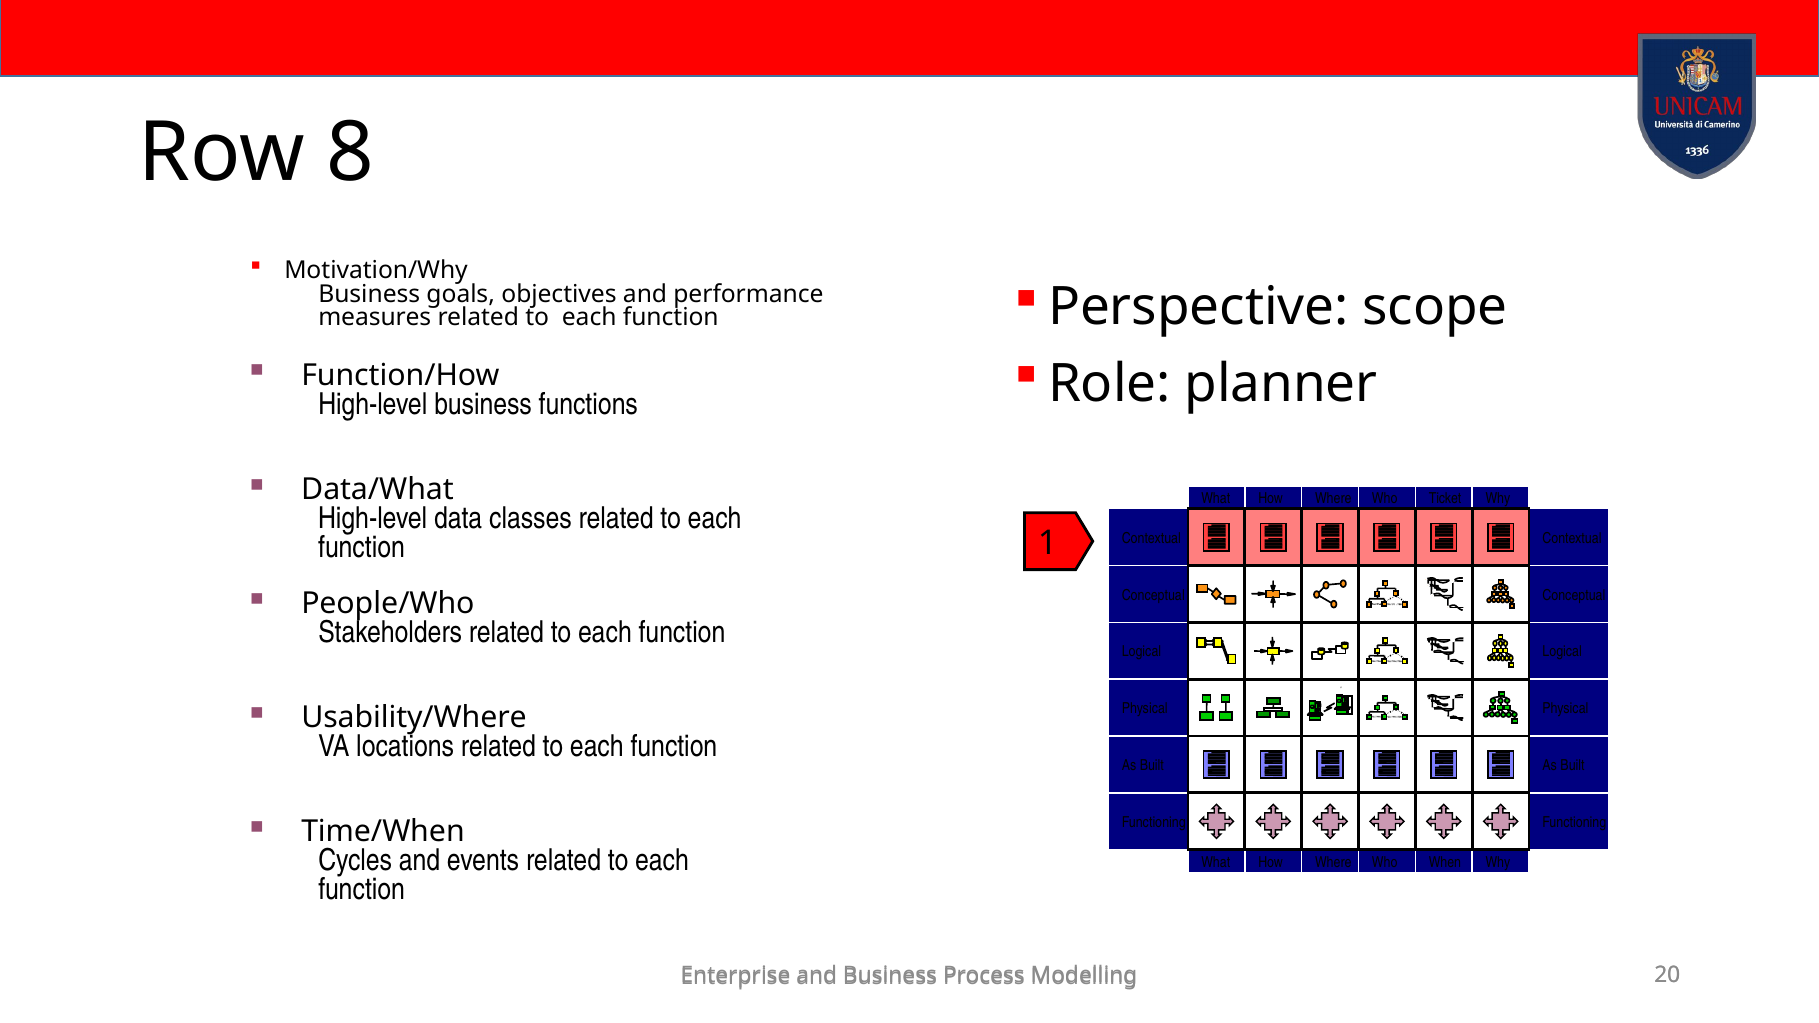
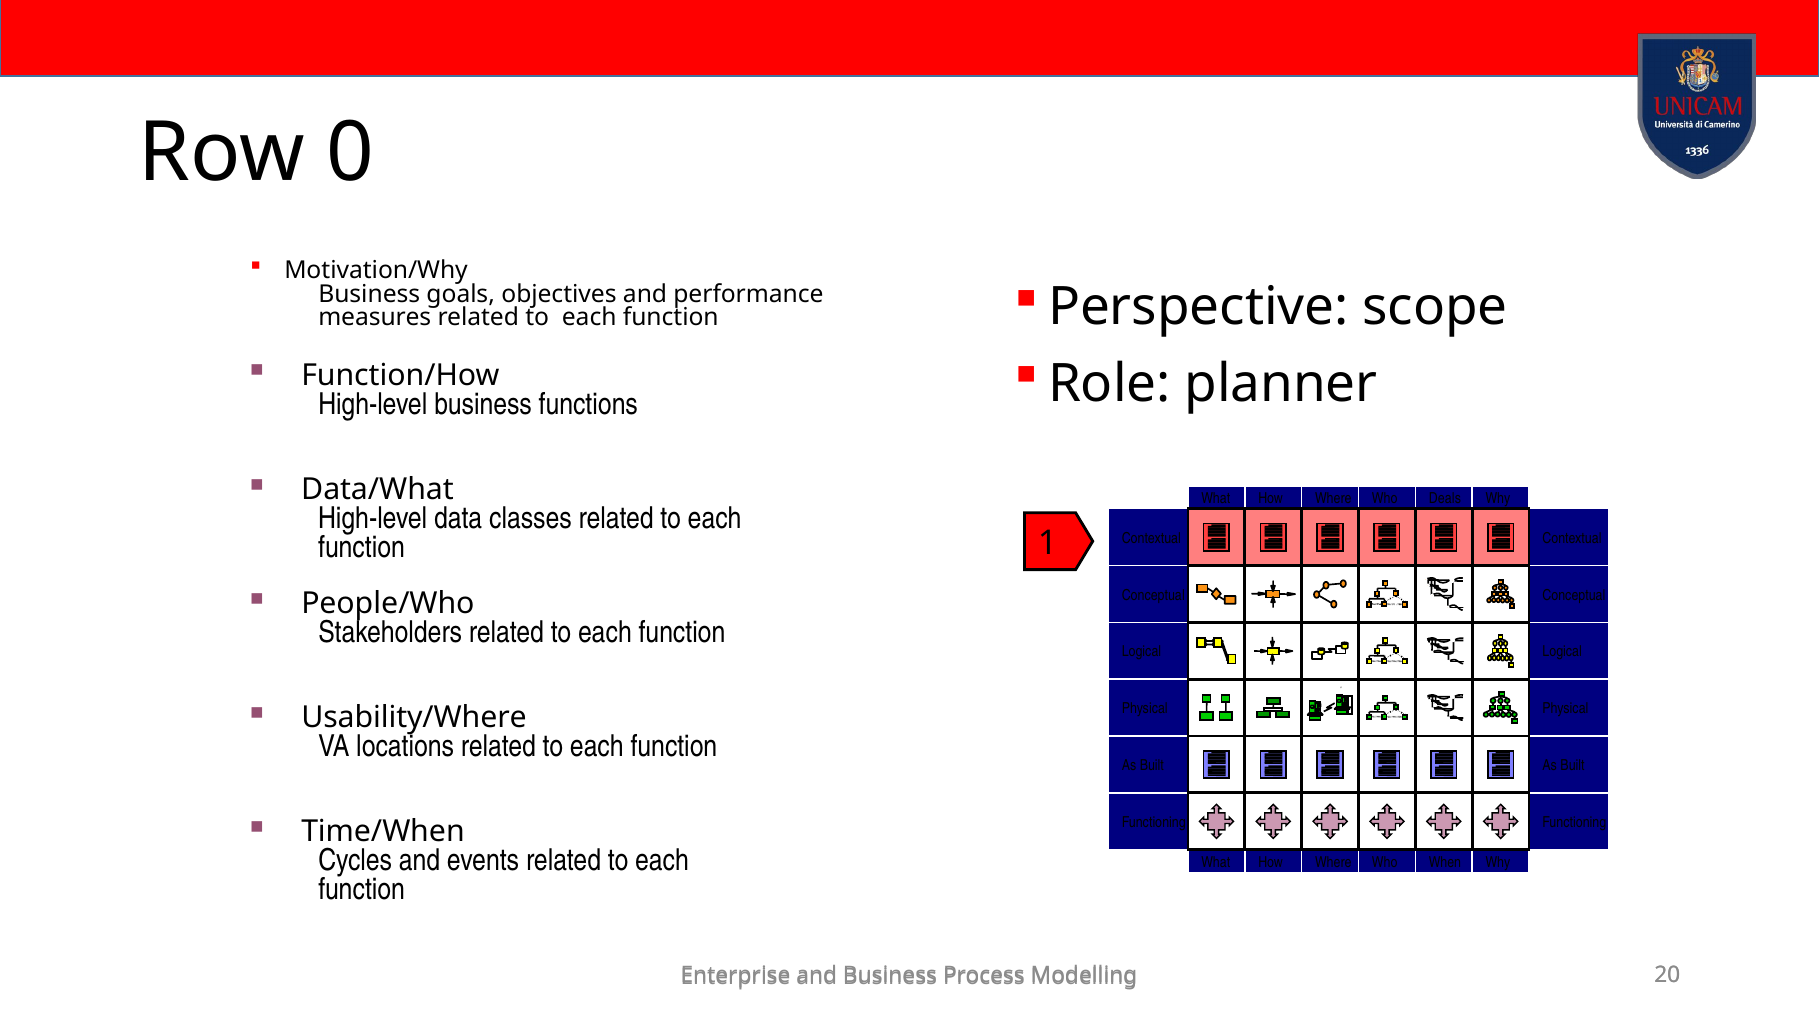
8: 8 -> 0 (350, 153)
Ticket: Ticket -> Deals (1445, 499)
